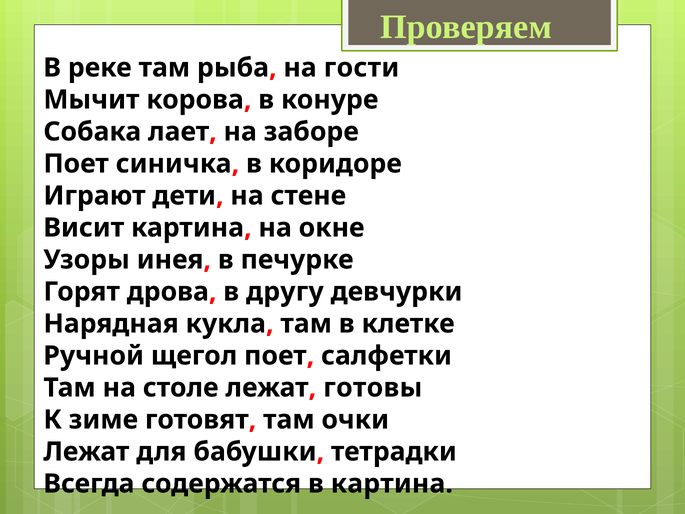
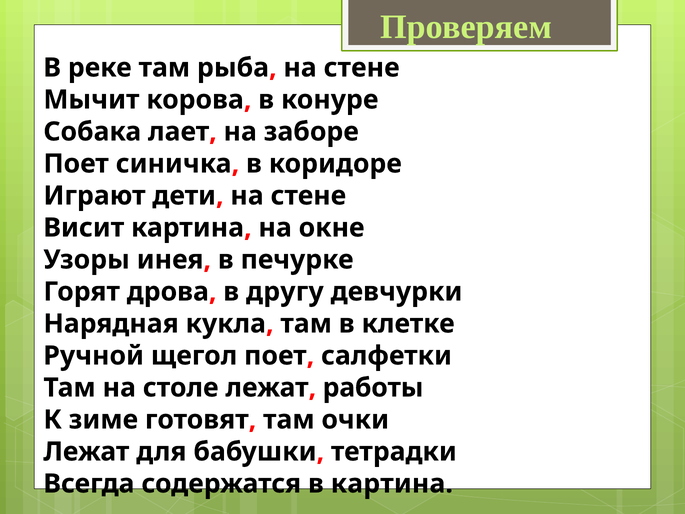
рыба на гости: гости -> стене (362, 68)
готовы: готовы -> работы (373, 388)
